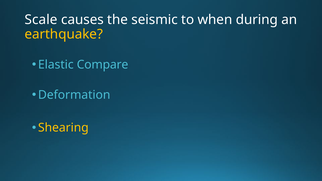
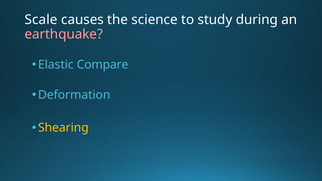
seismic: seismic -> science (155, 20)
when: when -> study (215, 20)
earthquake colour: yellow -> pink (64, 34)
